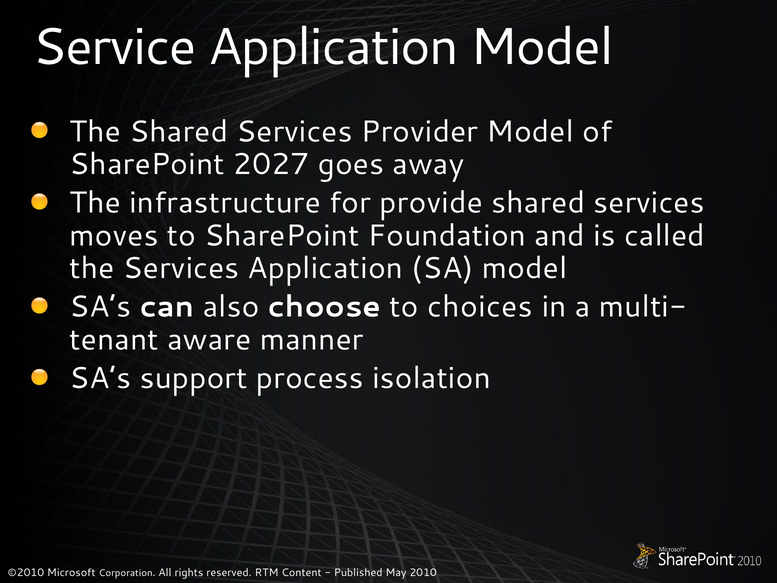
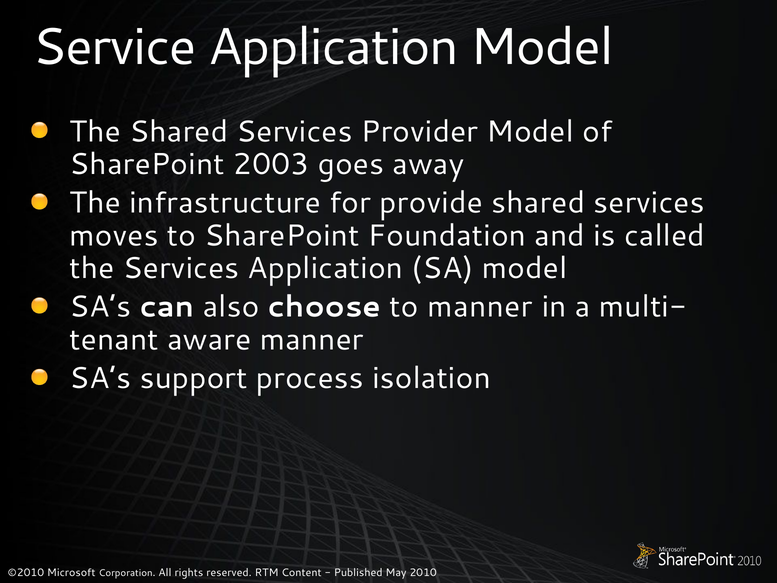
2027: 2027 -> 2003 (271, 164)
to choices: choices -> manner (480, 307)
